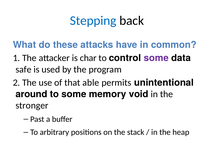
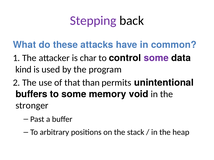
Stepping colour: blue -> purple (93, 21)
safe: safe -> kind (24, 70)
able: able -> than (91, 83)
around: around -> buffers (31, 94)
